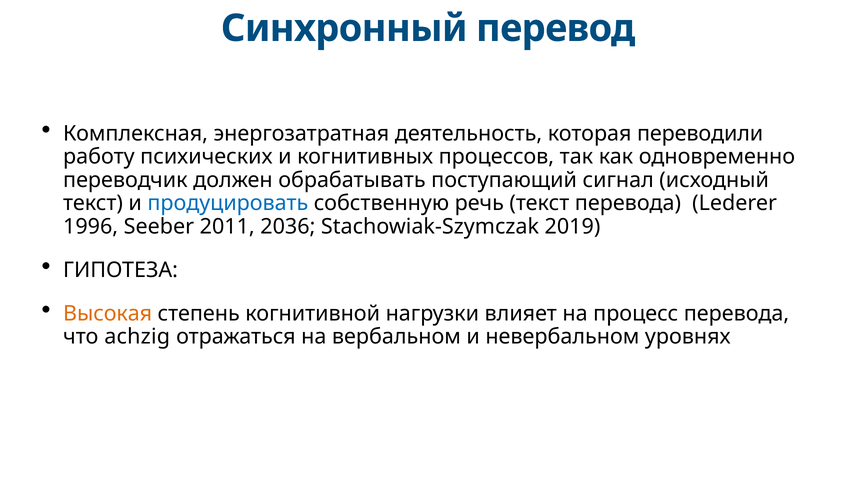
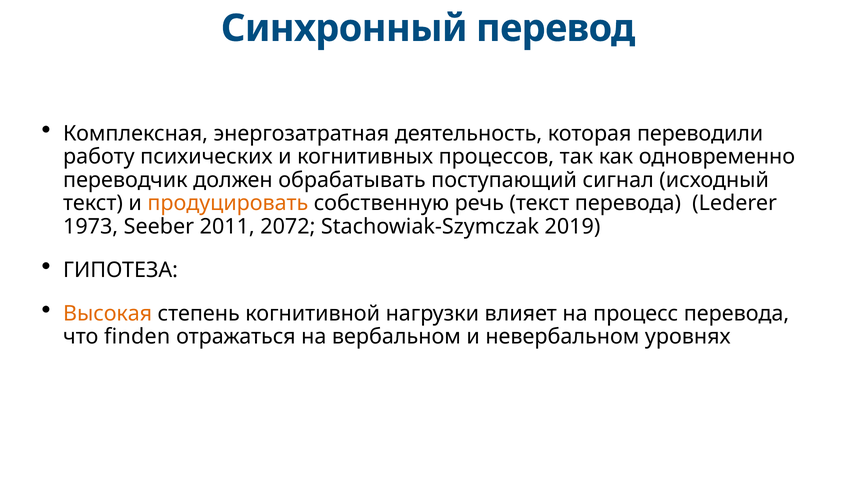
продуцировать colour: blue -> orange (228, 203)
1996: 1996 -> 1973 (91, 227)
2036: 2036 -> 2072 (288, 227)
achzig: achzig -> finden (137, 337)
